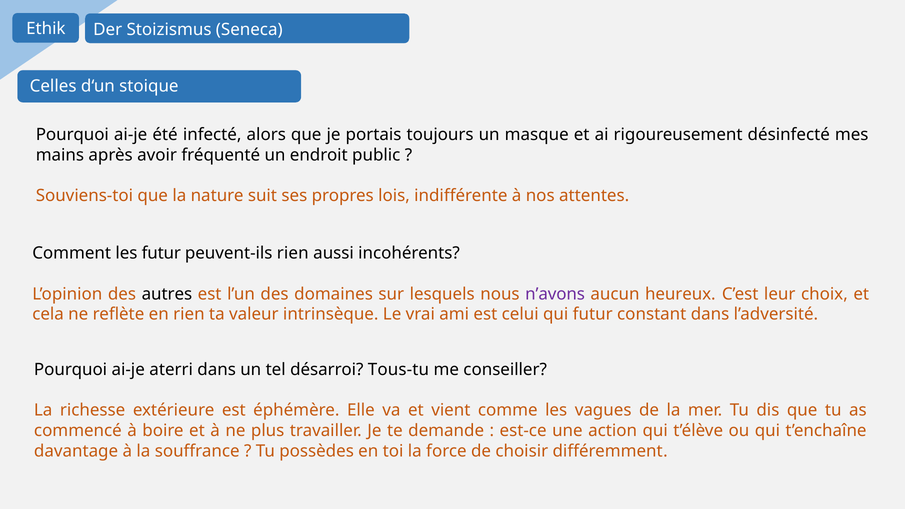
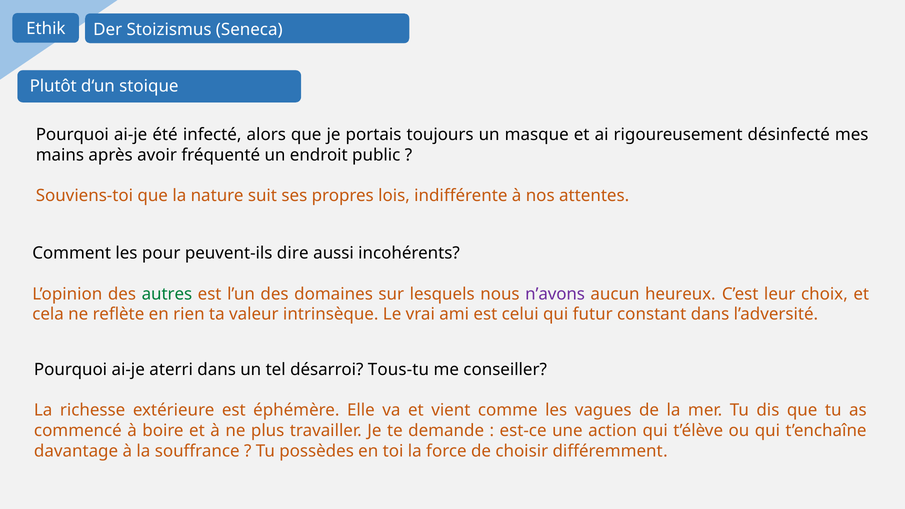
Celles: Celles -> Plutôt (53, 86)
les futur: futur -> pour (161, 253)
peuvent-ils rien: rien -> dire (293, 253)
autres colour: black -> green (167, 294)
